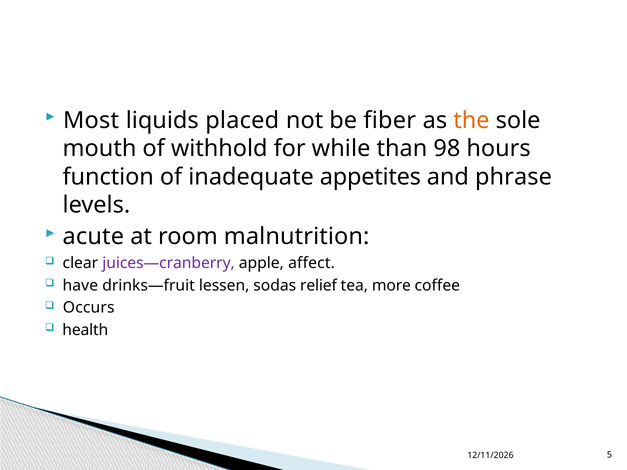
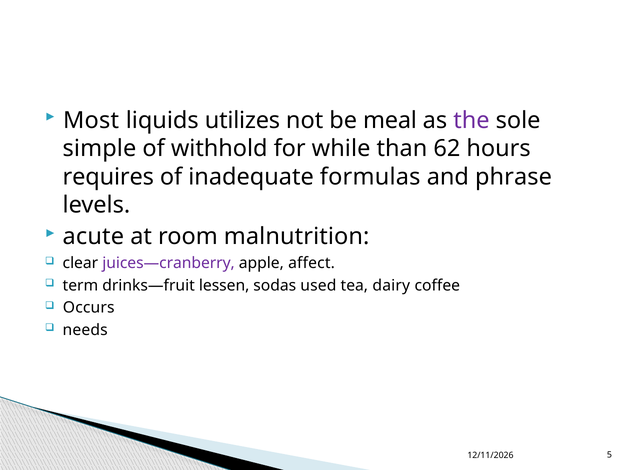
placed: placed -> utilizes (242, 120)
fiber: fiber -> meal (390, 120)
the colour: orange -> purple (471, 120)
mouth: mouth -> simple (99, 149)
98: 98 -> 62 (447, 149)
function: function -> requires (108, 177)
appetites: appetites -> formulas (370, 177)
have: have -> term (80, 286)
relief: relief -> used (318, 286)
more: more -> dairy (391, 286)
health: health -> needs (85, 330)
